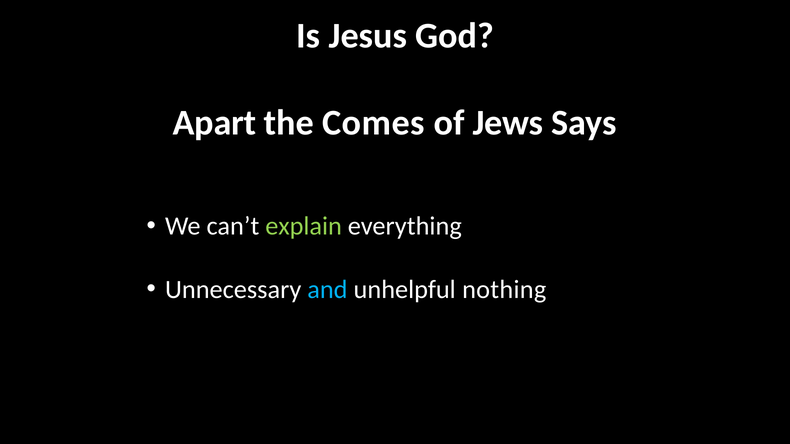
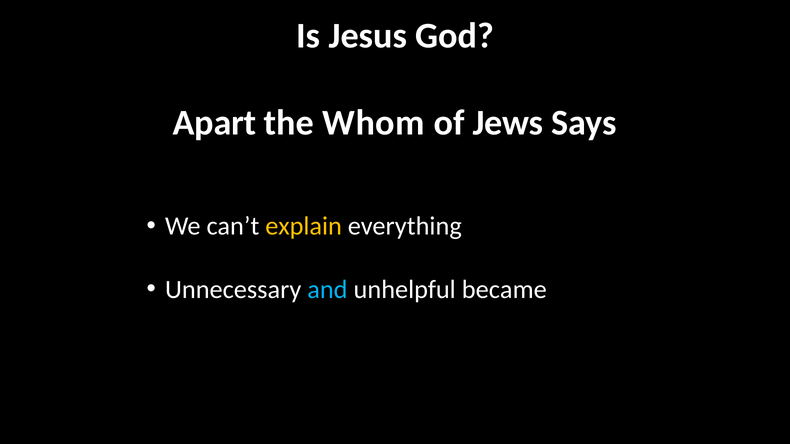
Comes: Comes -> Whom (373, 123)
explain colour: light green -> yellow (304, 226)
nothing: nothing -> became (504, 290)
